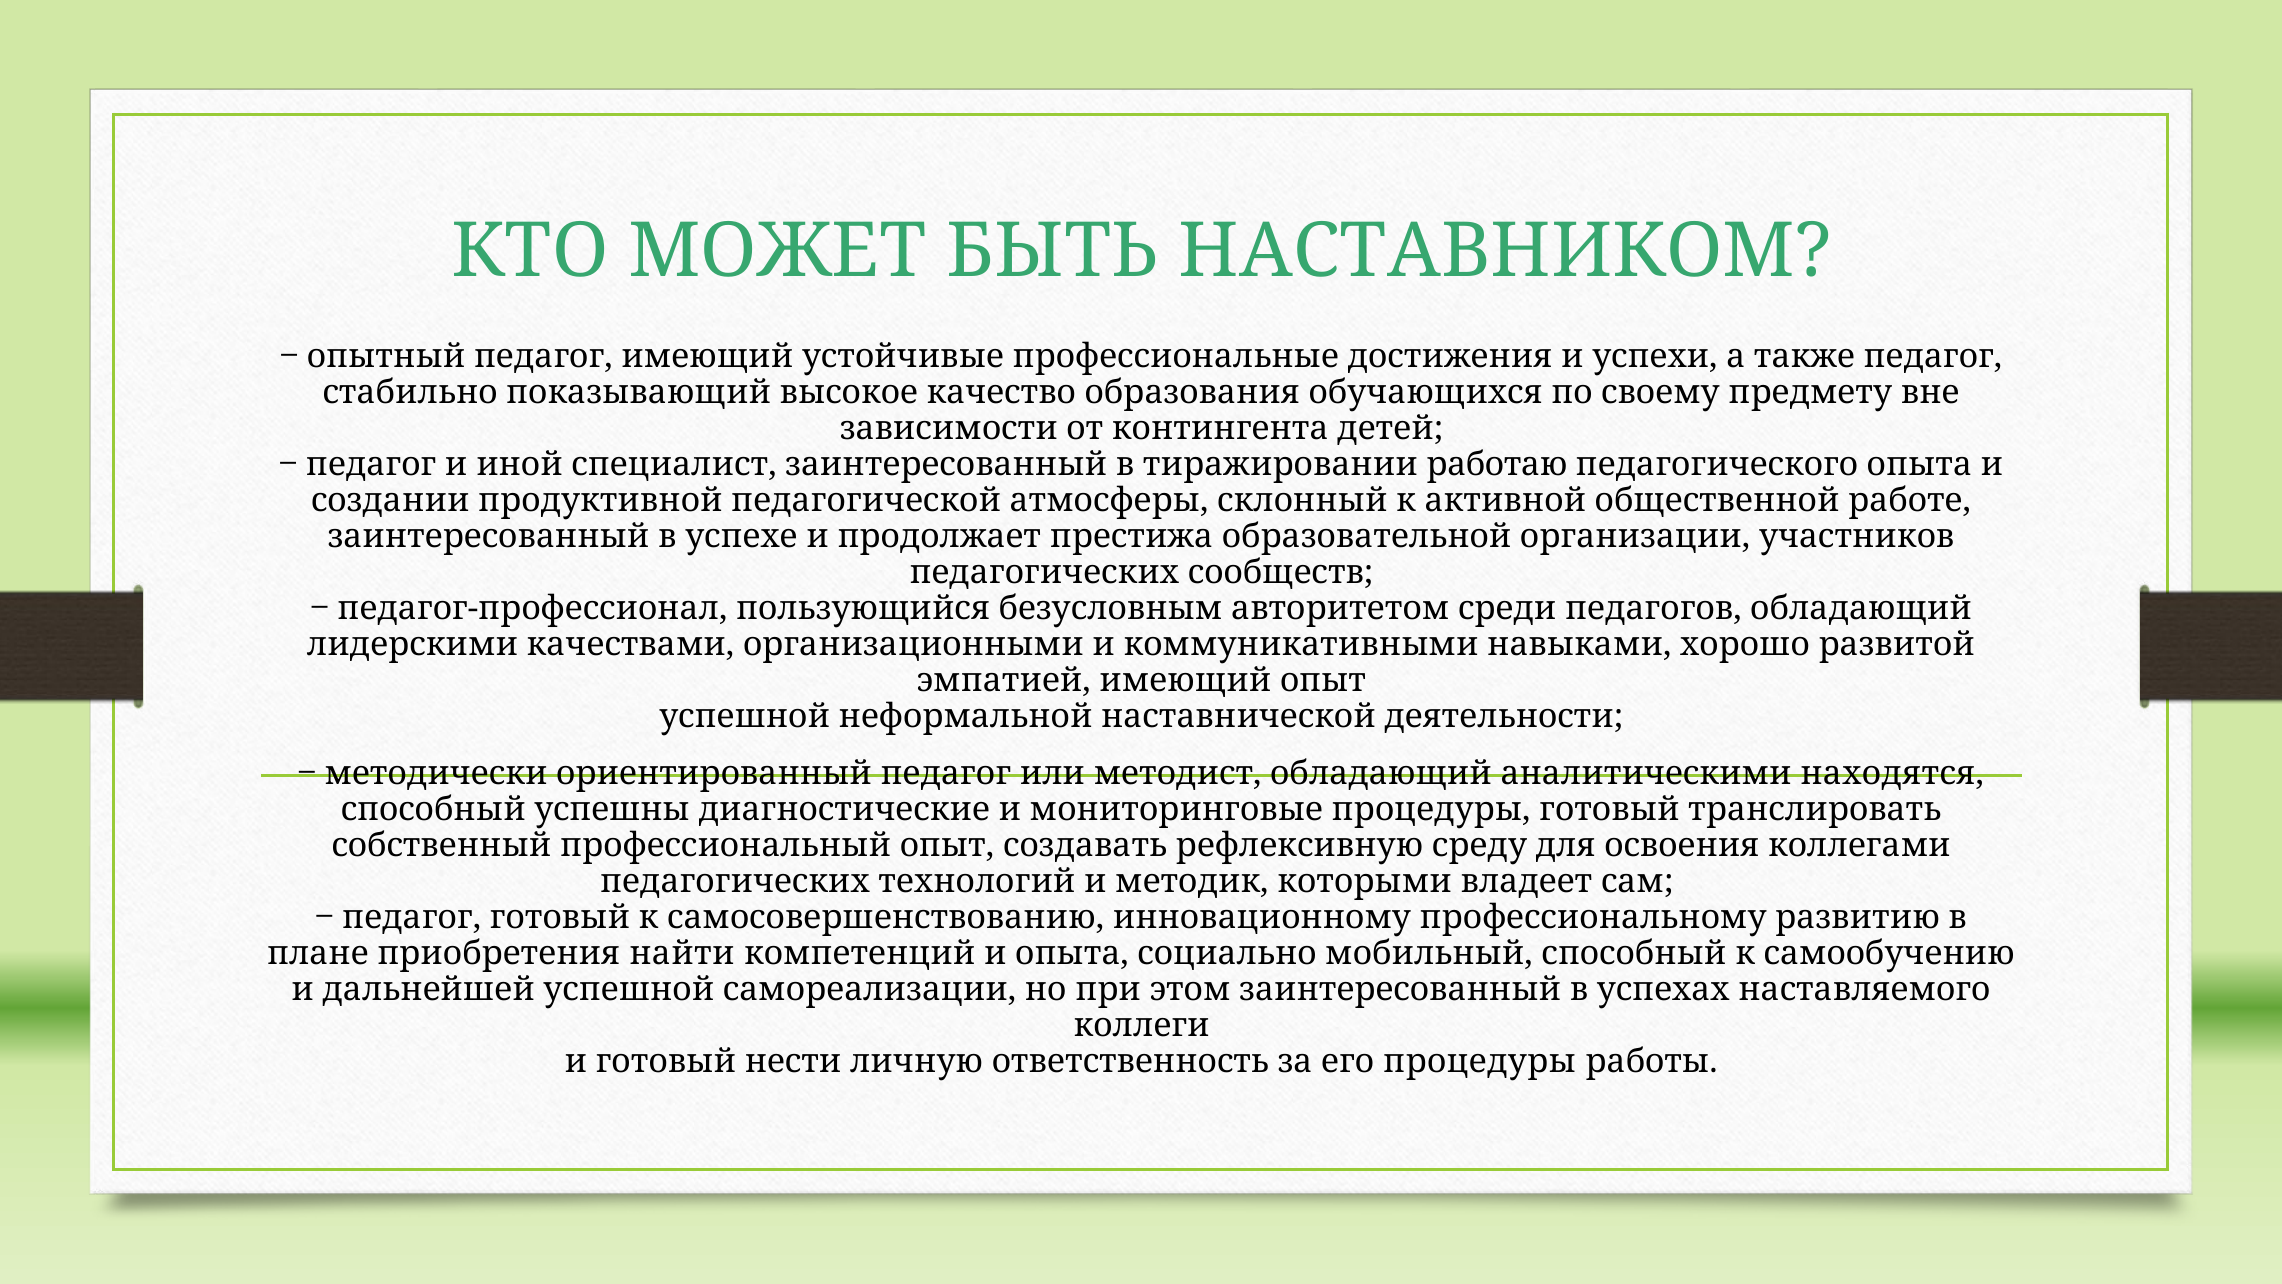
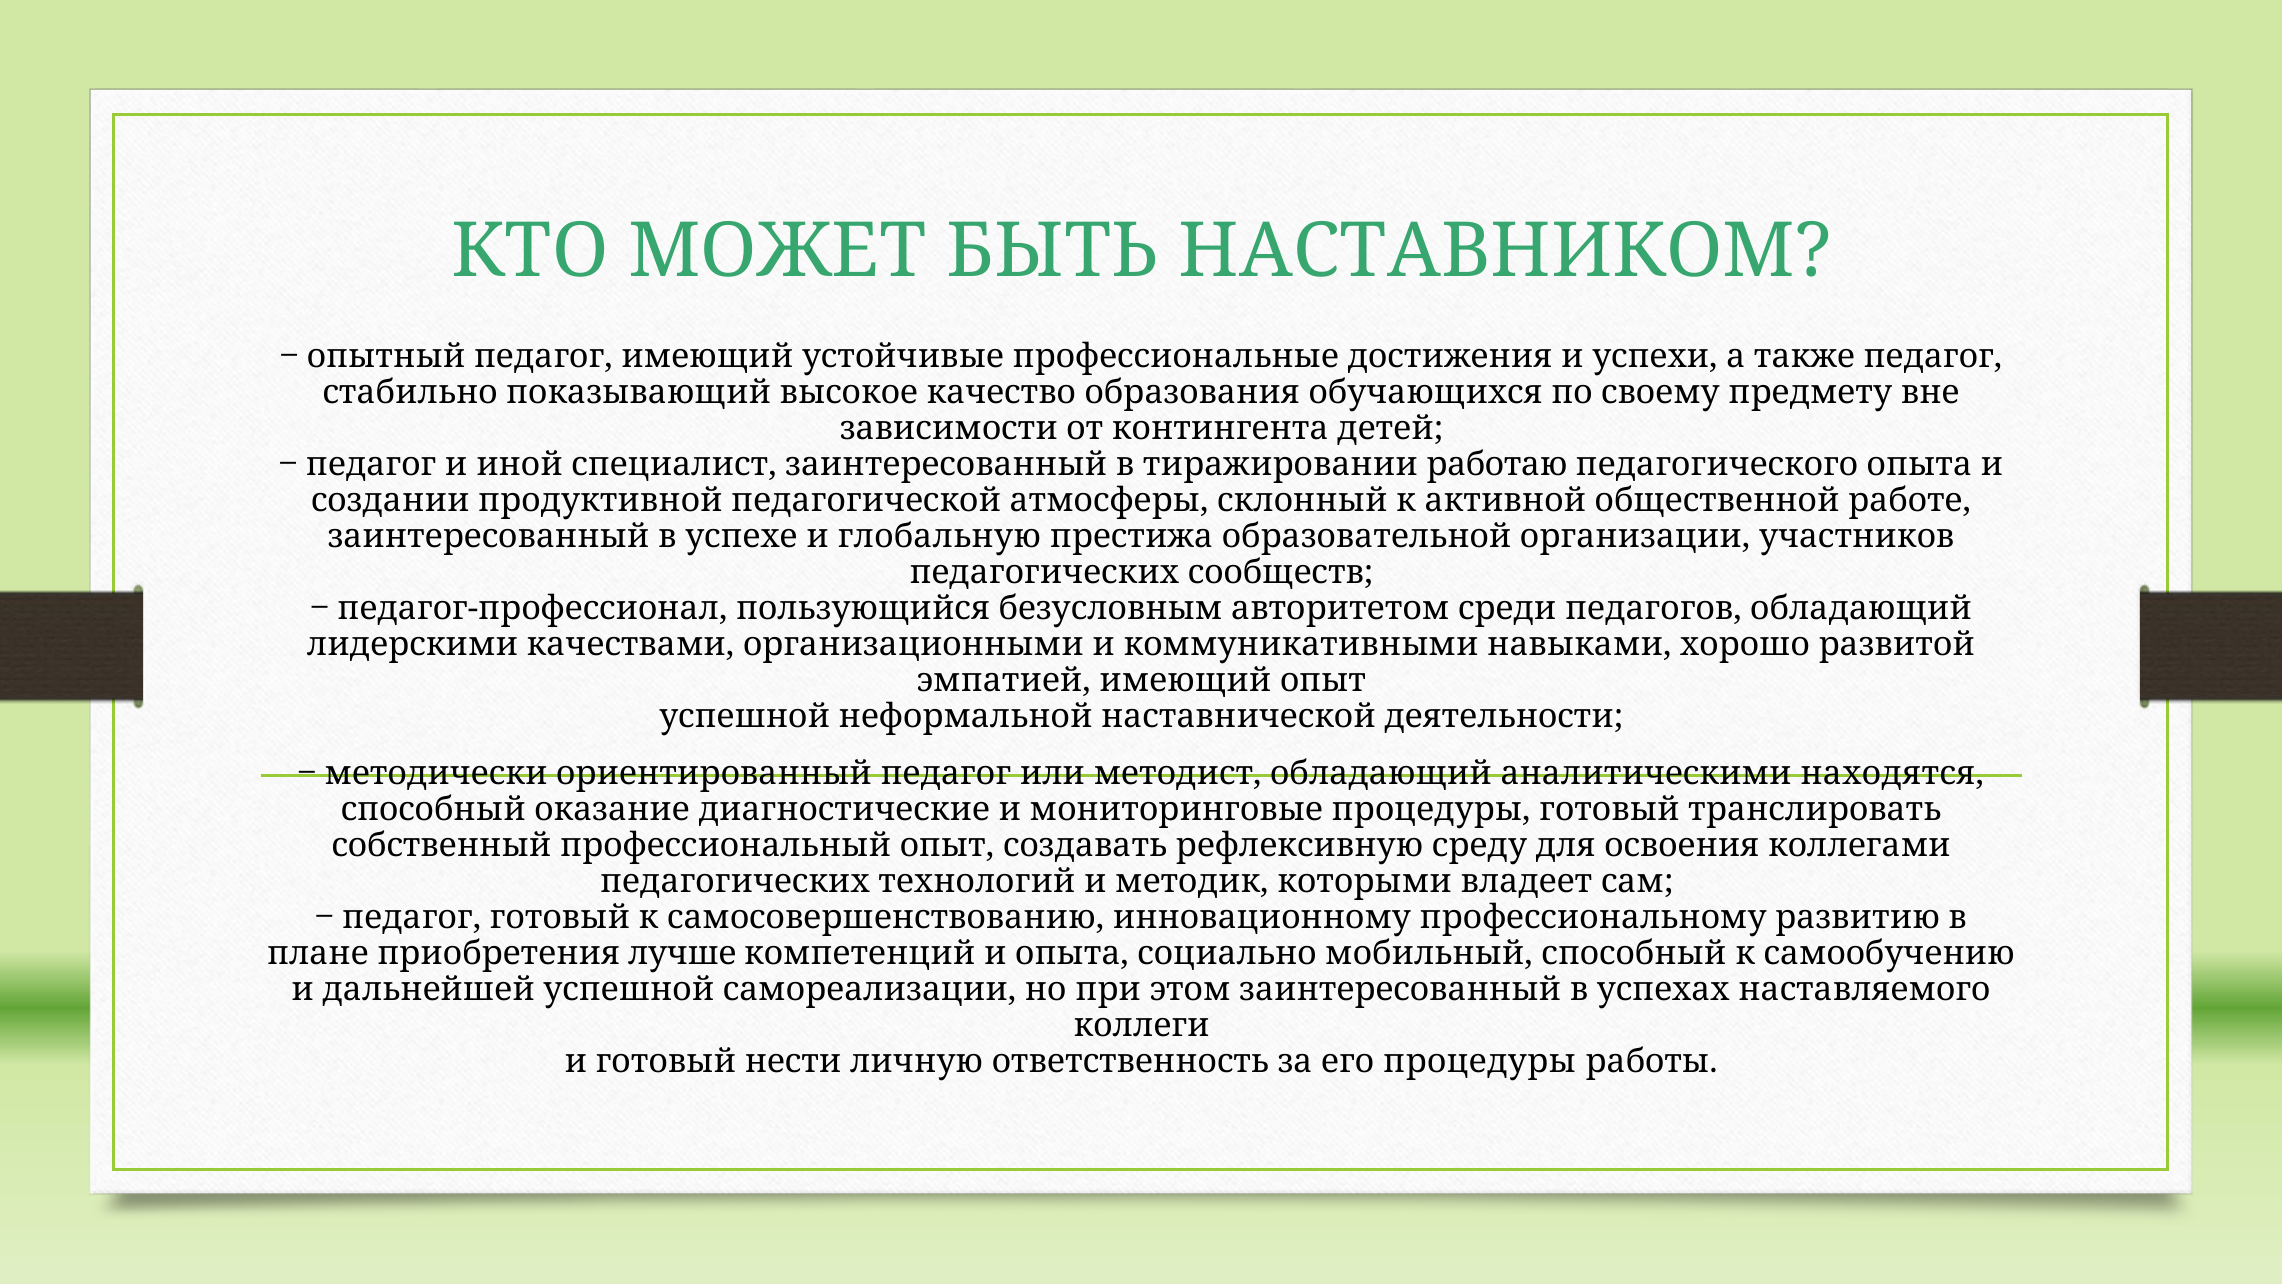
продолжает: продолжает -> глобальную (939, 536)
успешны: успешны -> оказание (612, 809)
найти: найти -> лучше (682, 953)
